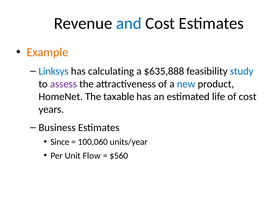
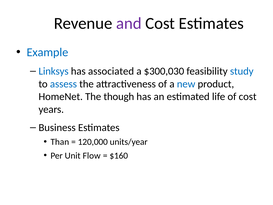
and colour: blue -> purple (129, 23)
Example colour: orange -> blue (47, 52)
calculating: calculating -> associated (111, 71)
$635,888: $635,888 -> $300,030 (164, 71)
assess colour: purple -> blue (63, 84)
taxable: taxable -> though (119, 97)
Since: Since -> Than (60, 142)
100,060: 100,060 -> 120,000 (93, 142)
$560: $560 -> $160 (119, 155)
